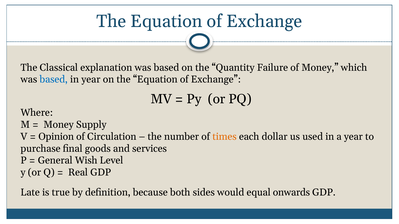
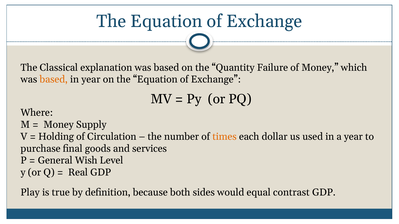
based colour: blue -> orange (54, 80)
Opinion: Opinion -> Holding (56, 137)
Late: Late -> Play (30, 193)
onwards: onwards -> contrast (291, 193)
